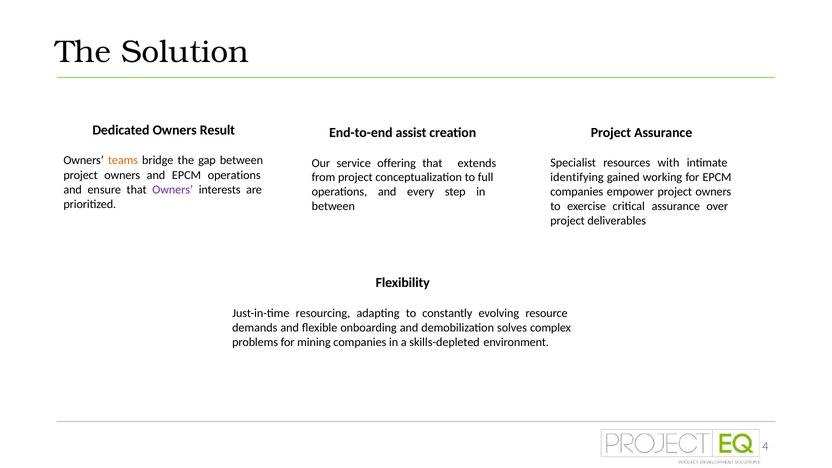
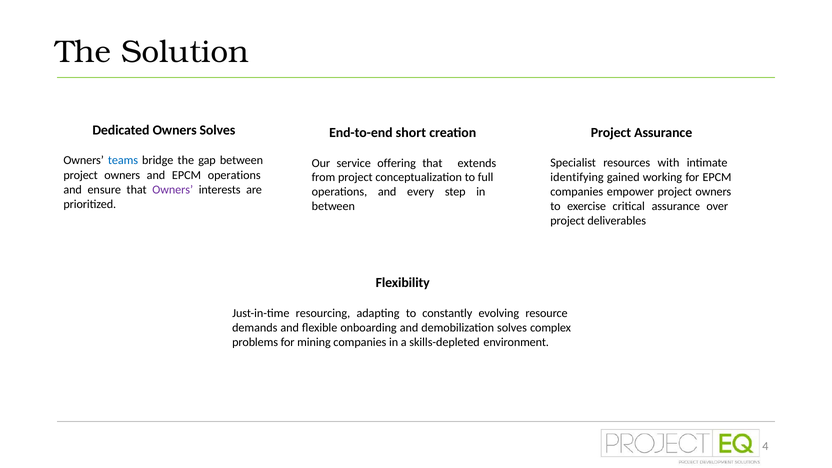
Owners Result: Result -> Solves (217, 130)
assist: assist -> short (411, 132)
teams colour: orange -> blue (123, 160)
